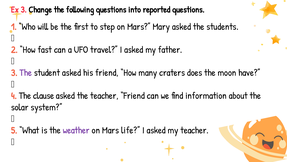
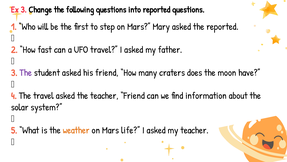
the students: students -> reported (223, 27)
The clause: clause -> travel (44, 95)
weather colour: purple -> orange (76, 130)
